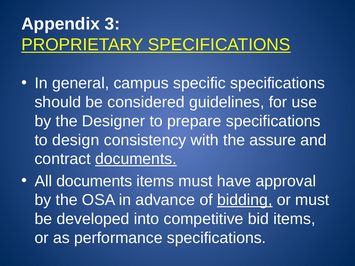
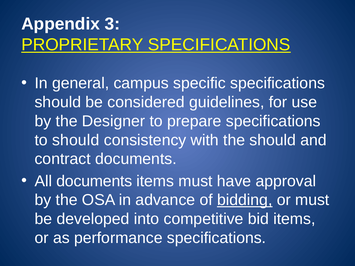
to design: design -> should (76, 140)
the assure: assure -> should (273, 140)
documents underline: present -> none (136, 159)
